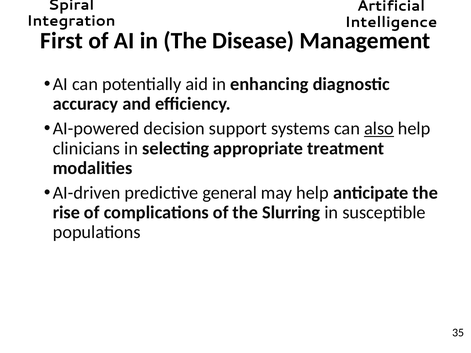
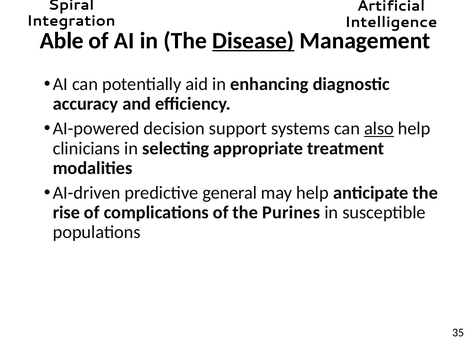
First: First -> Able (62, 41)
Disease underline: none -> present (253, 41)
Slurring: Slurring -> Purines (291, 213)
